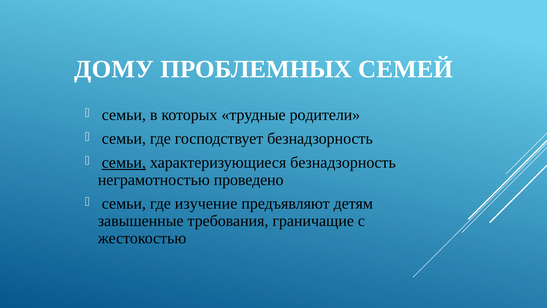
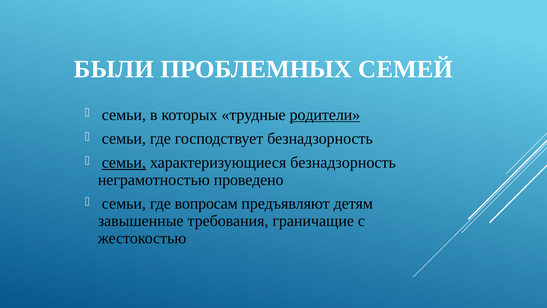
ДОМУ: ДОМУ -> БЫЛИ (114, 69)
родители underline: none -> present (325, 115)
изучение: изучение -> вопросам (206, 203)
